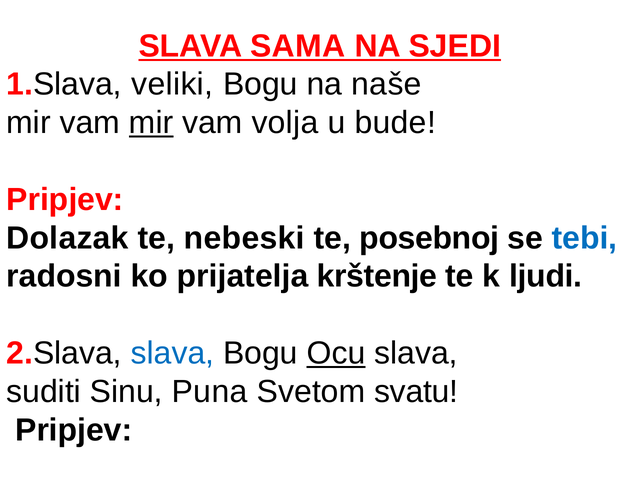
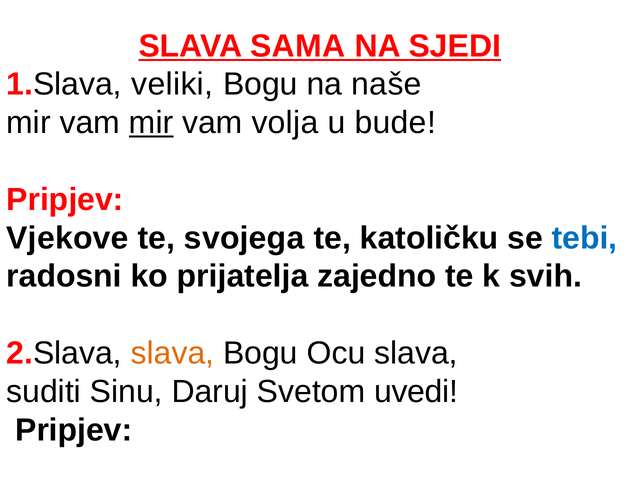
Dolazak: Dolazak -> Vjekove (68, 238)
nebeski: nebeski -> svojega (244, 238)
posebnoj: posebnoj -> katoličku (429, 238)
krštenje: krštenje -> zajedno (377, 276)
ljudi: ljudi -> svih (546, 276)
slava colour: blue -> orange (172, 353)
Ocu underline: present -> none (336, 353)
Puna: Puna -> Daruj (210, 392)
svatu: svatu -> uvedi (416, 392)
